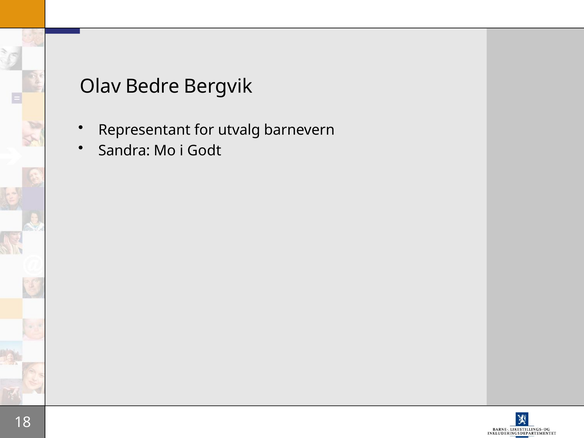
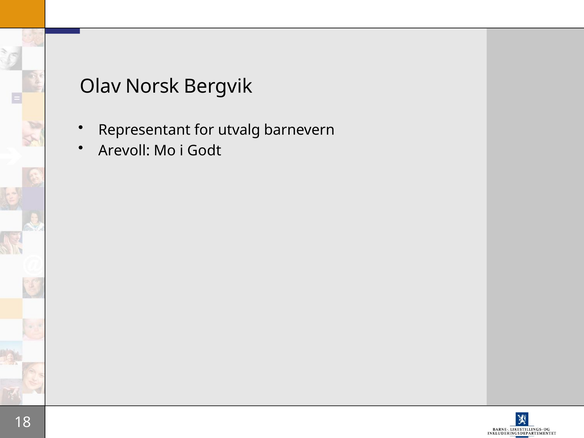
Bedre: Bedre -> Norsk (152, 87)
Sandra: Sandra -> Arevoll (124, 151)
